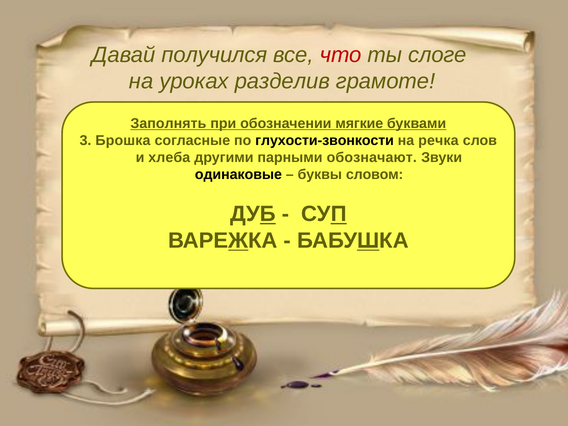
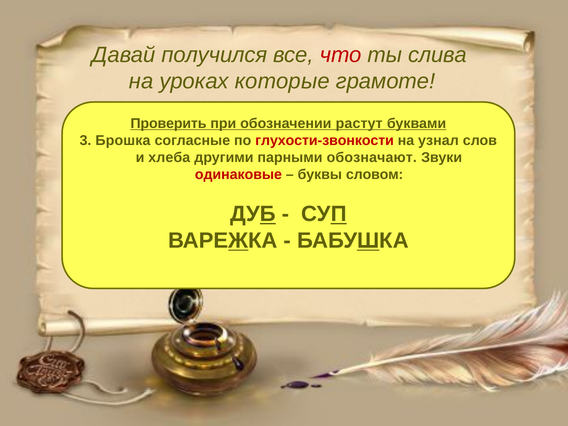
слоге: слоге -> слива (437, 55)
разделив: разделив -> которые (282, 81)
Заполнять: Заполнять -> Проверить (168, 123)
мягкие: мягкие -> растут (359, 123)
глухости-звонкости colour: black -> red (325, 140)
речка: речка -> узнал (438, 140)
одинаковые colour: black -> red (238, 175)
